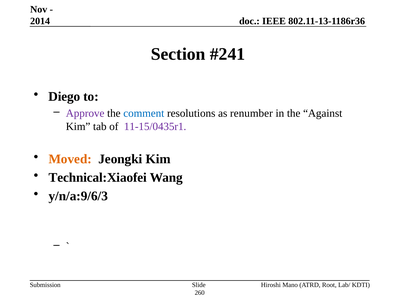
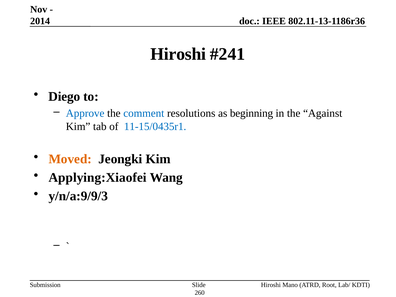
Section: Section -> Hiroshi (178, 54)
Approve colour: purple -> blue (85, 113)
renumber: renumber -> beginning (252, 113)
11-15/0435r1 colour: purple -> blue (155, 126)
Technical:Xiaofei: Technical:Xiaofei -> Applying:Xiaofei (98, 178)
y/n/a:9/6/3: y/n/a:9/6/3 -> y/n/a:9/9/3 (78, 196)
